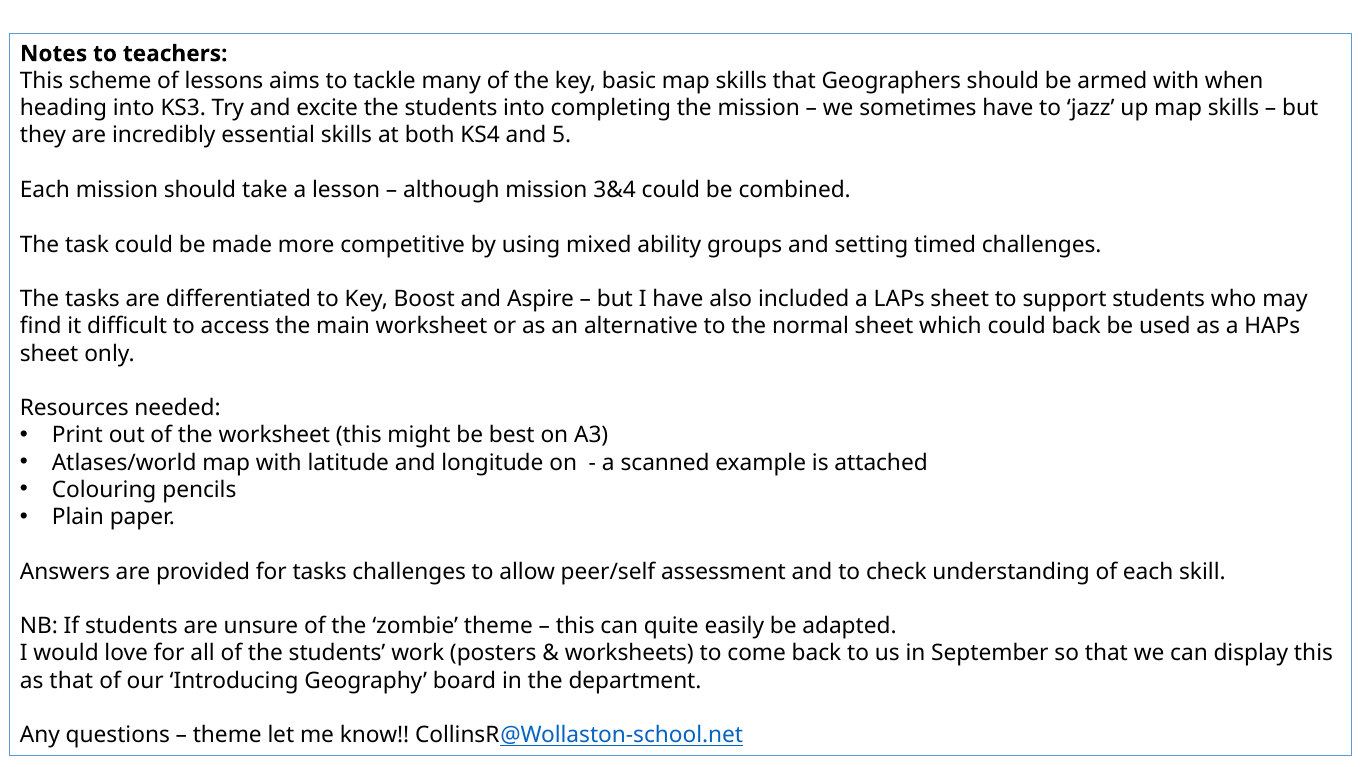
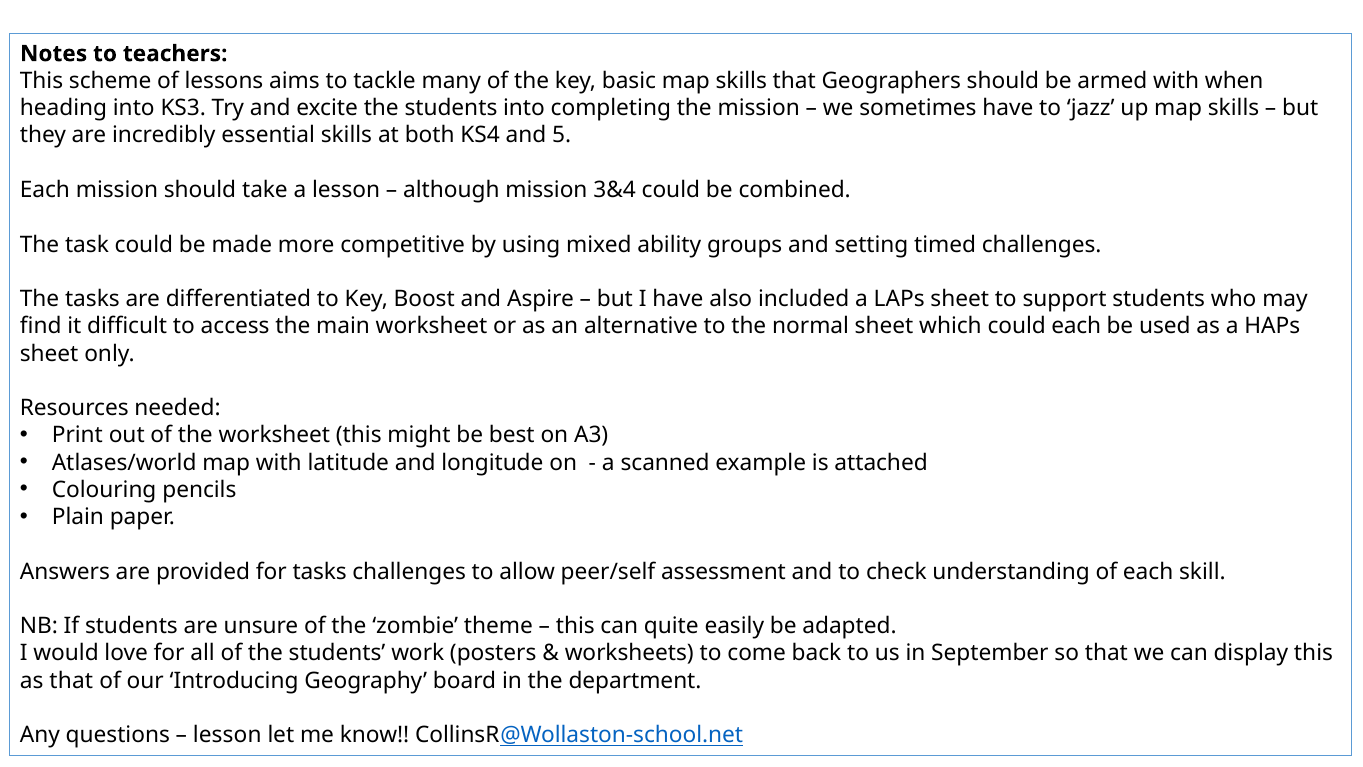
could back: back -> each (1076, 326)
theme: theme -> lesson (227, 735)
